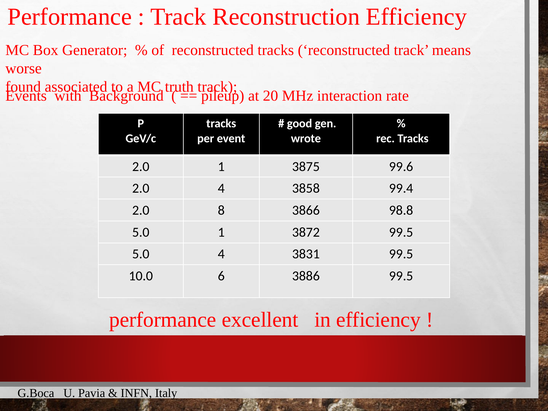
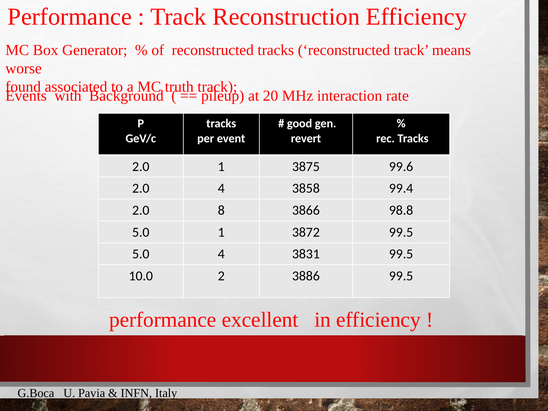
wrote: wrote -> revert (306, 138)
6: 6 -> 2 (221, 276)
